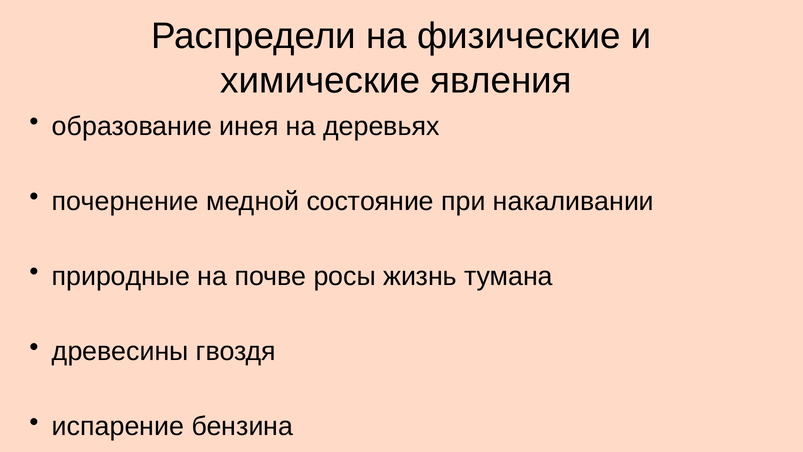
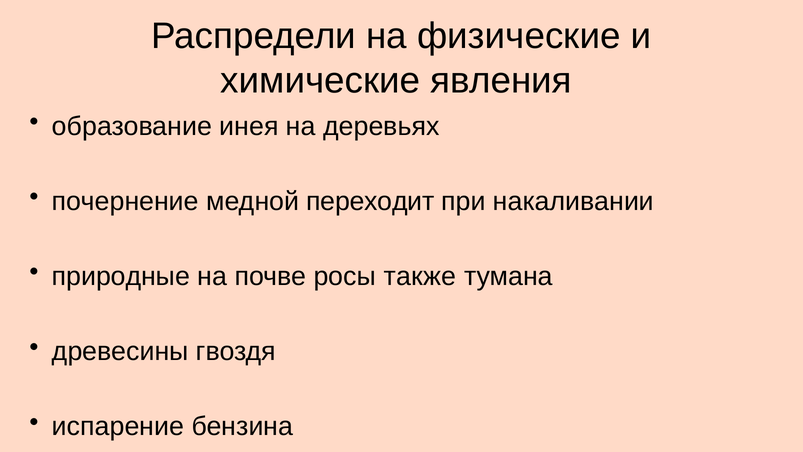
состояние: состояние -> переходит (370, 201)
жизнь: жизнь -> также (420, 276)
